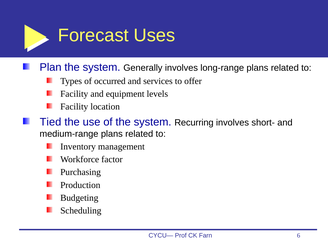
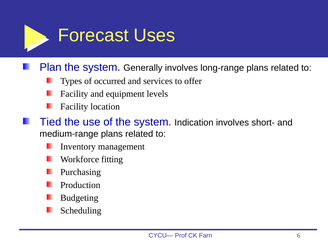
Recurring: Recurring -> Indication (194, 123)
factor: factor -> fitting (112, 159)
